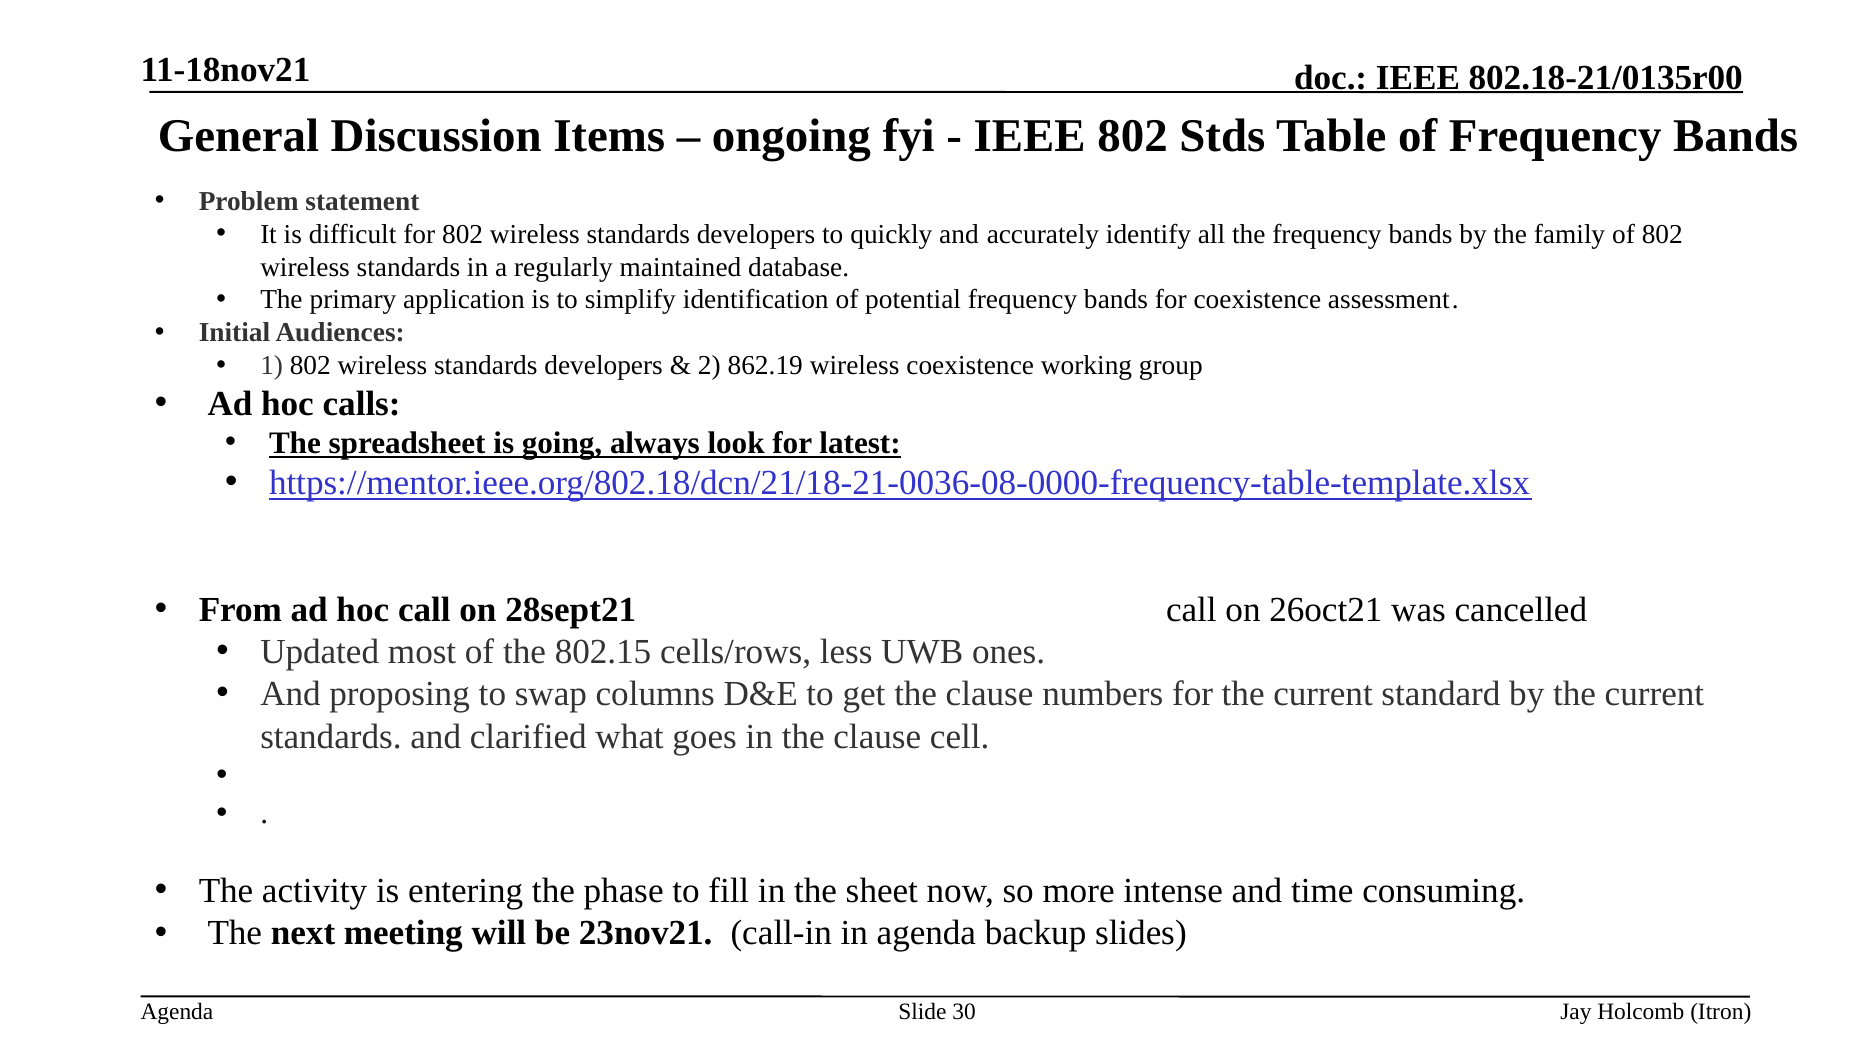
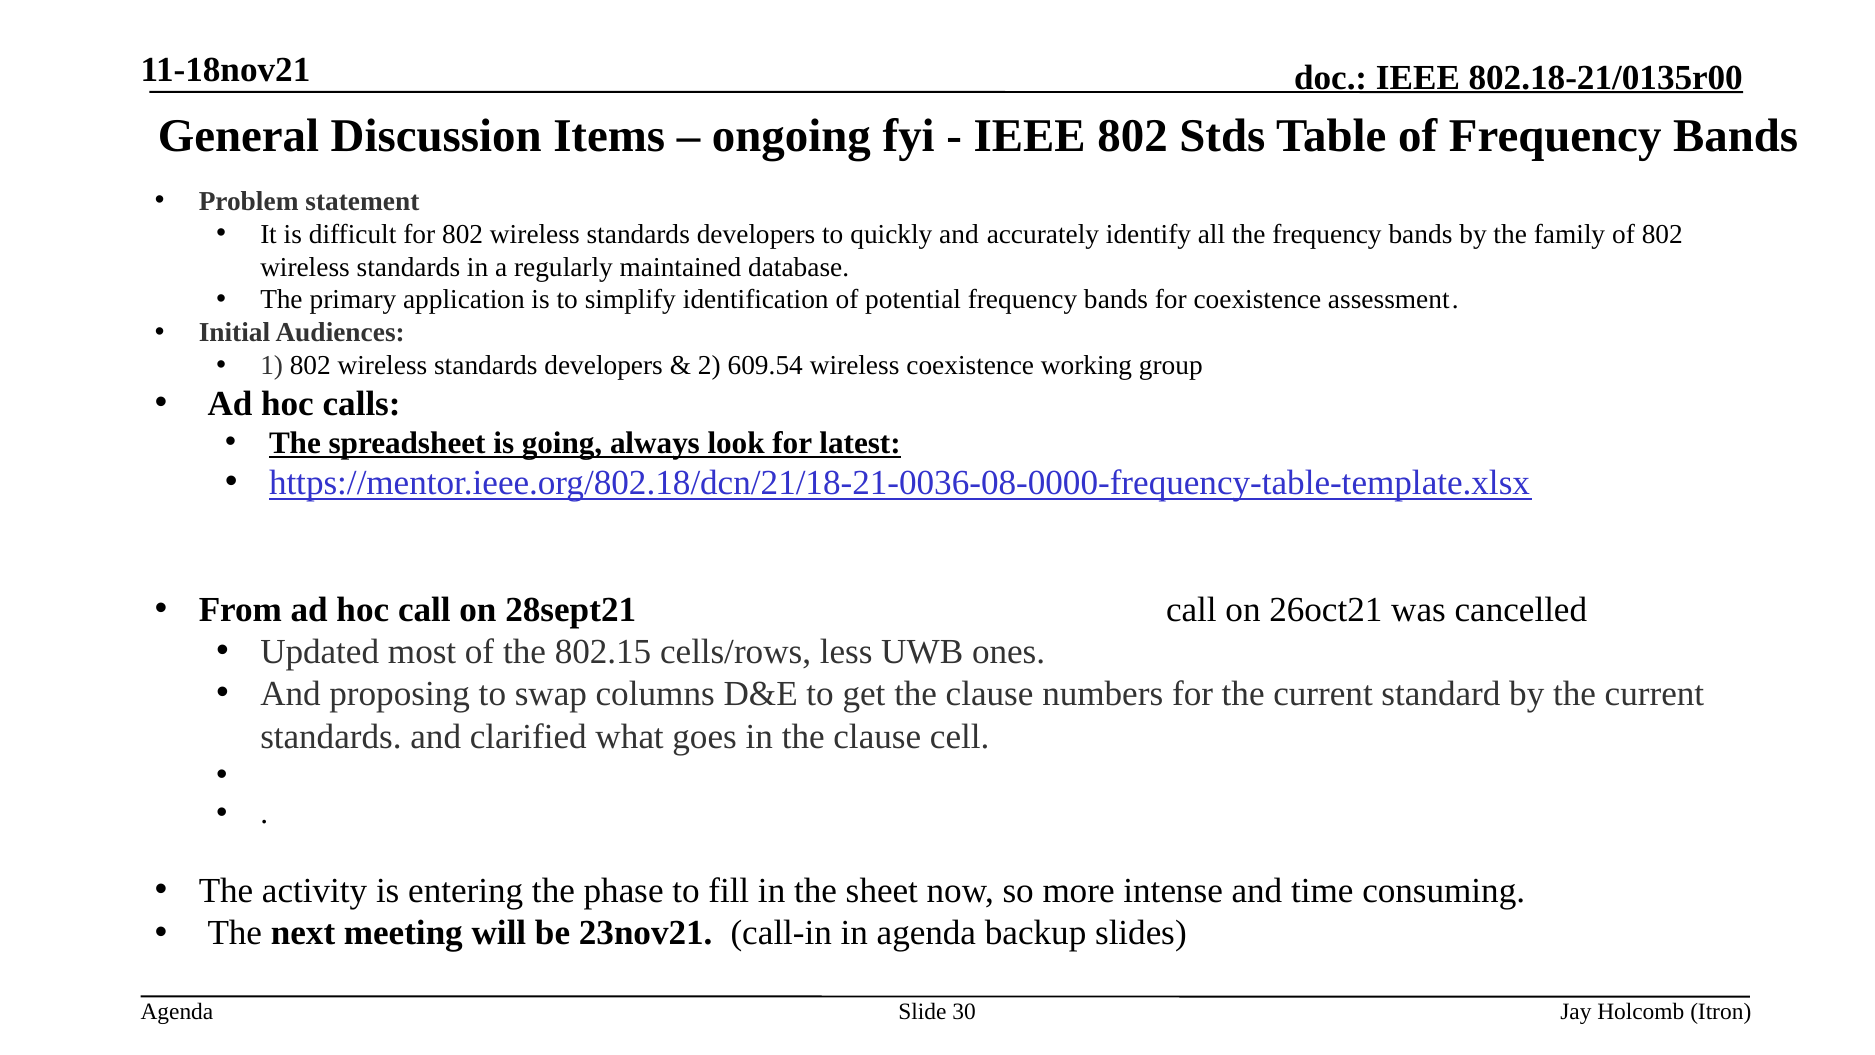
862.19: 862.19 -> 609.54 (765, 365)
